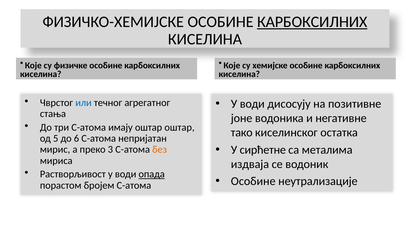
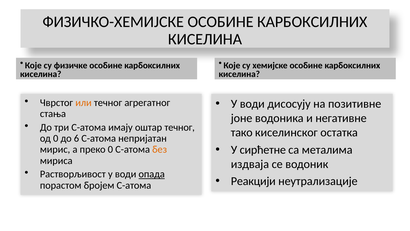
КАРБОКСИЛНИХ underline: present -> none (312, 22)
или colour: blue -> orange (83, 103)
оштар оштар: оштар -> течног (180, 127)
од 5: 5 -> 0 (56, 138)
преко 3: 3 -> 0 (110, 149)
Особине: Особине -> Реакцији (253, 181)
